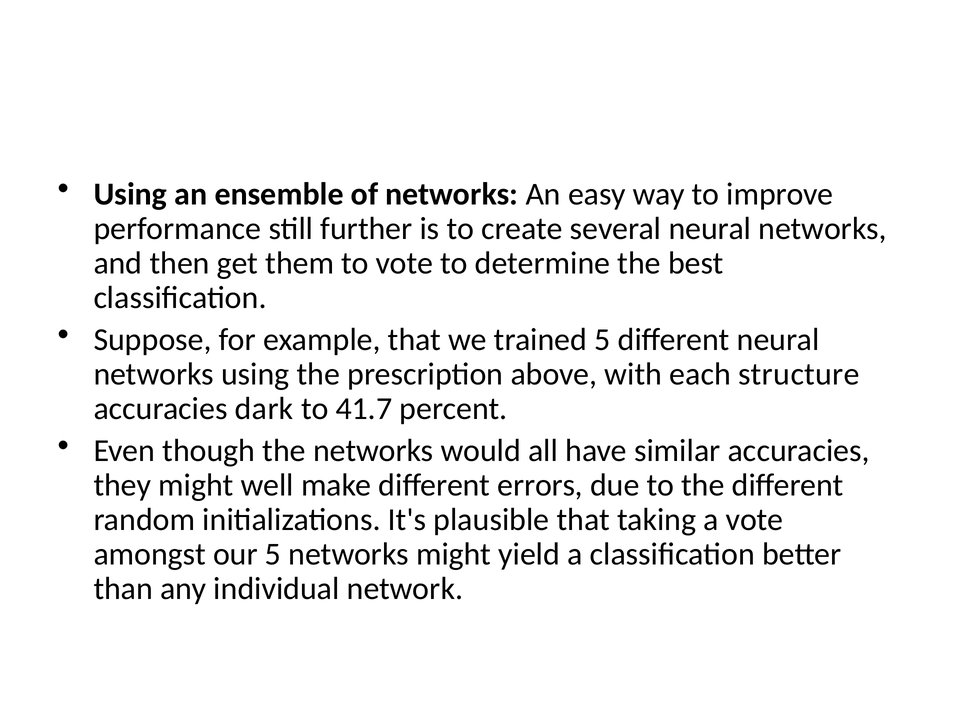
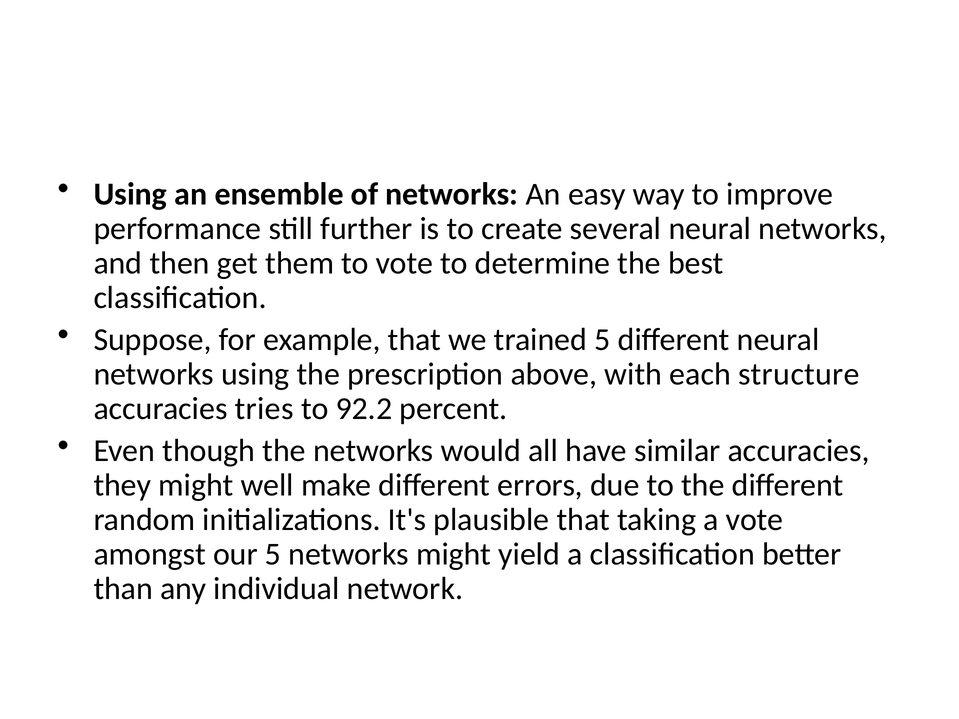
dark: dark -> tries (264, 409)
41.7: 41.7 -> 92.2 (364, 409)
